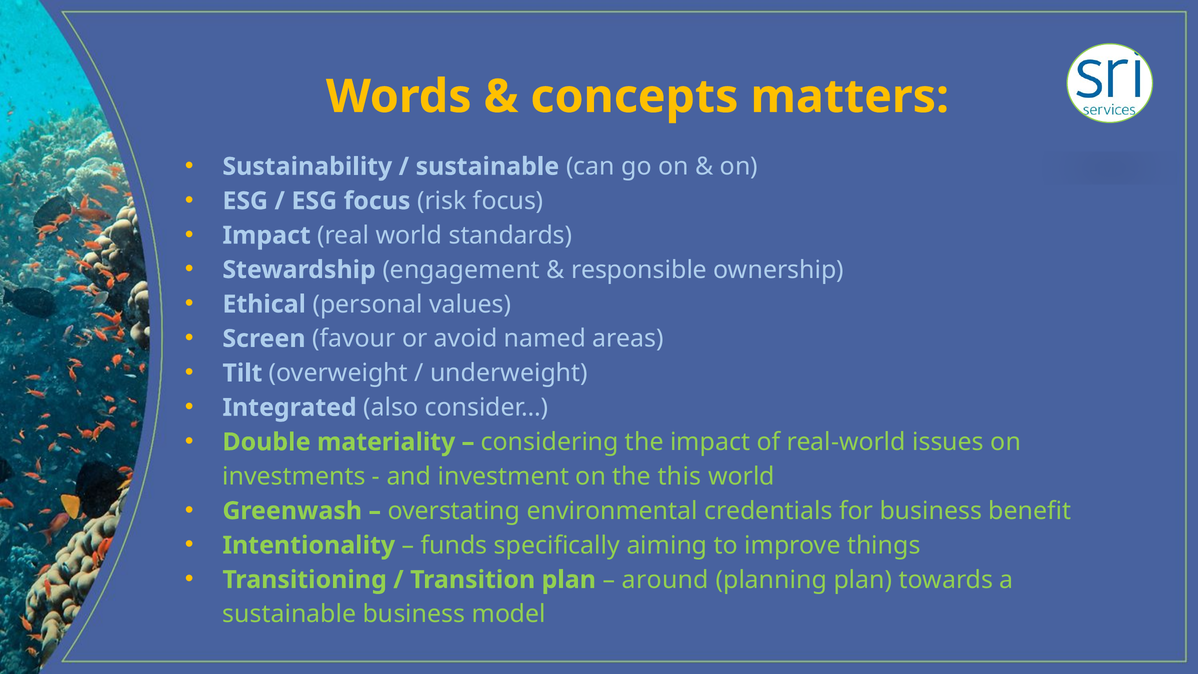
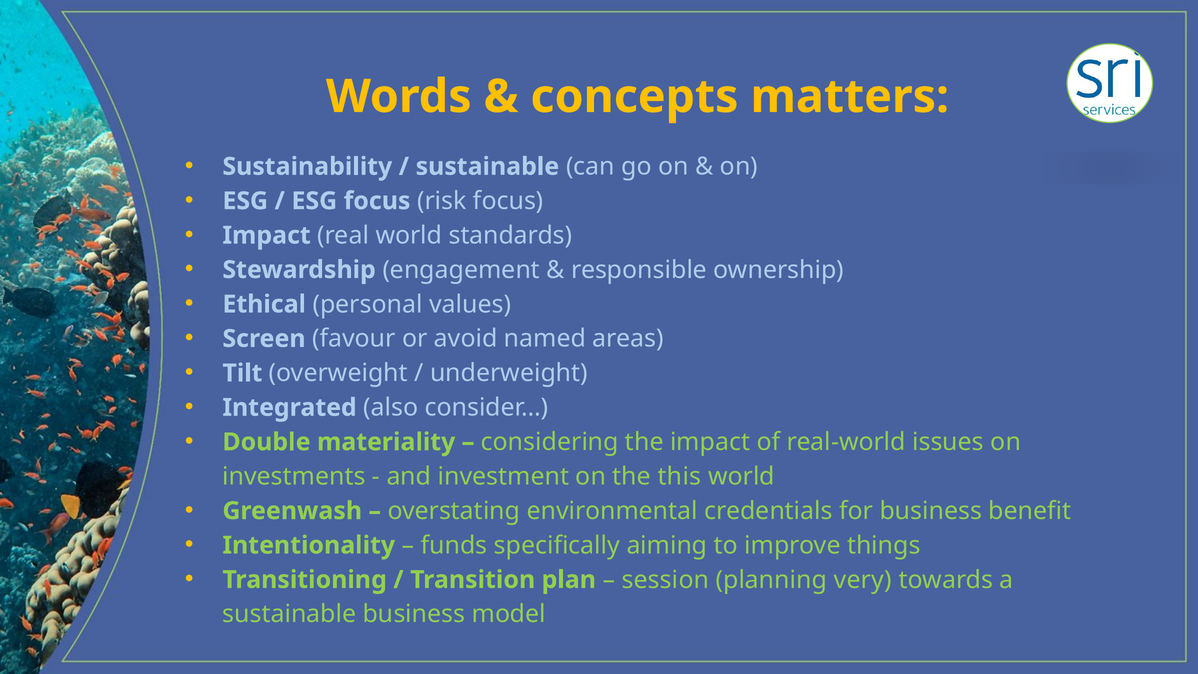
around: around -> session (665, 580)
planning plan: plan -> very (863, 580)
